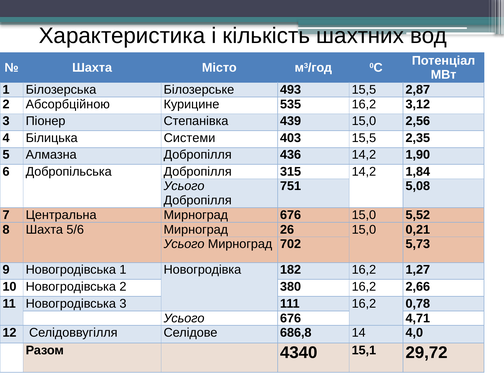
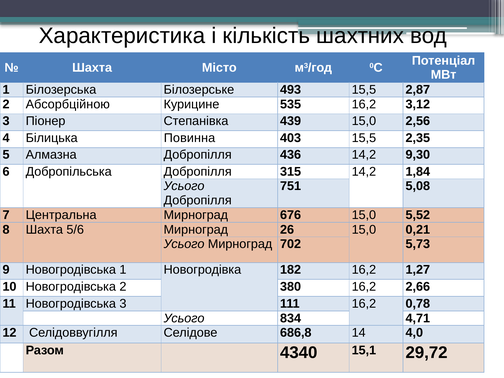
Системи: Системи -> Повинна (190, 138)
1,90: 1,90 -> 9,30 (418, 155)
Усього 676: 676 -> 834 (291, 318)
